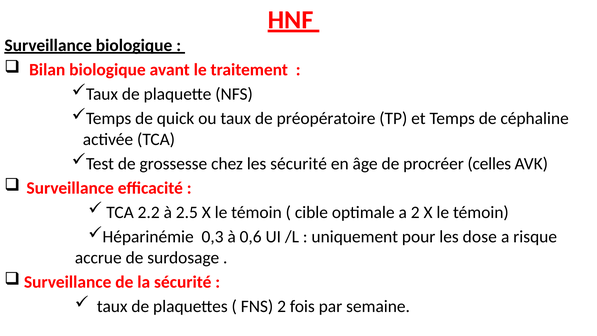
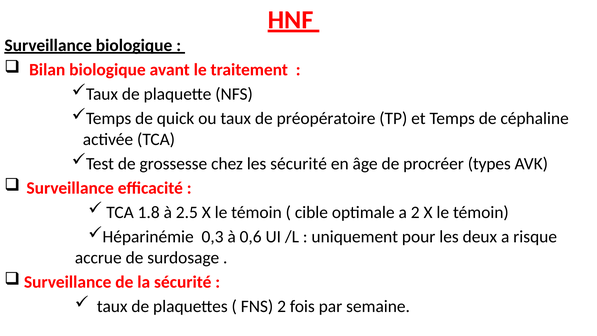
celles: celles -> types (489, 164)
2.2: 2.2 -> 1.8 (149, 212)
dose: dose -> deux (480, 237)
